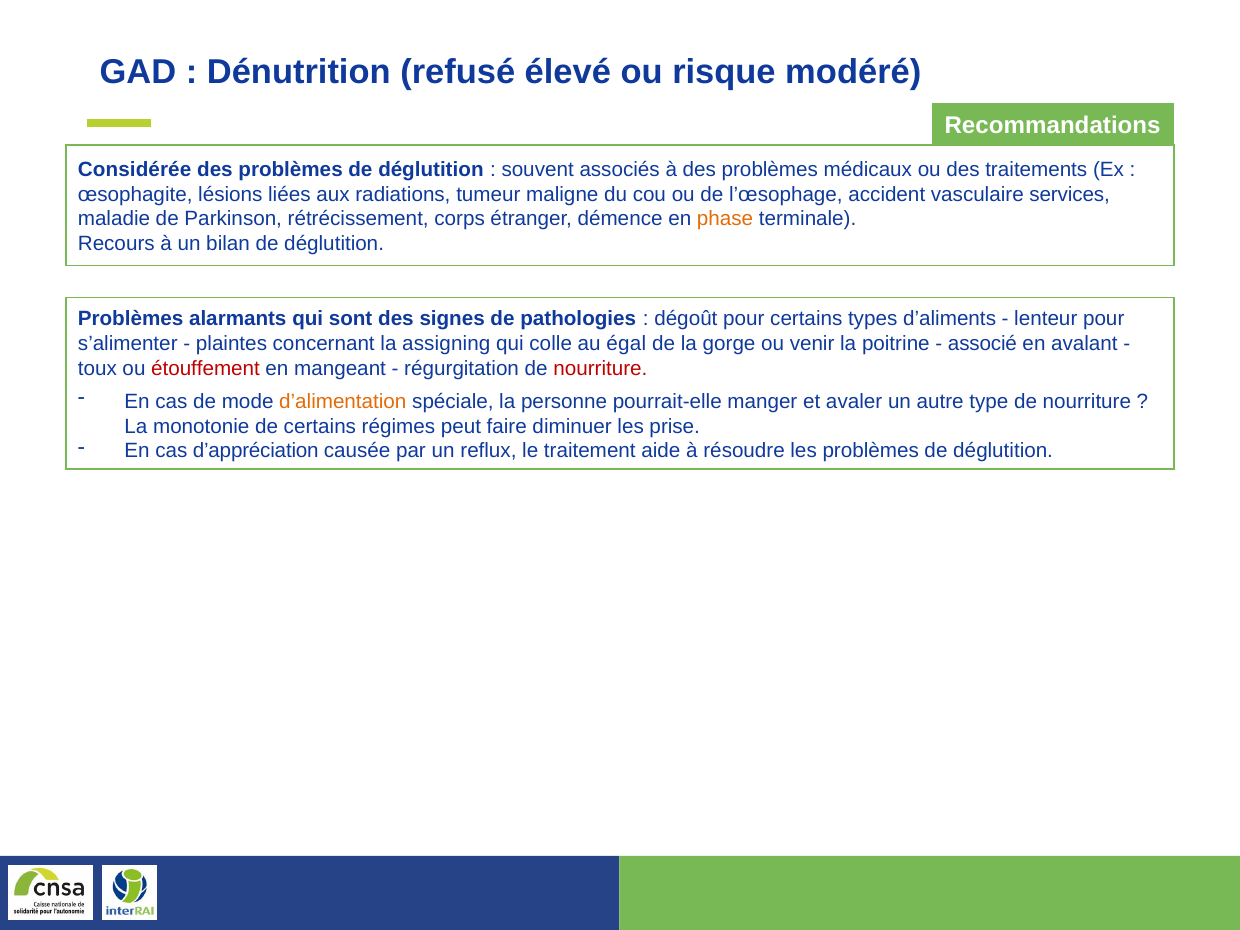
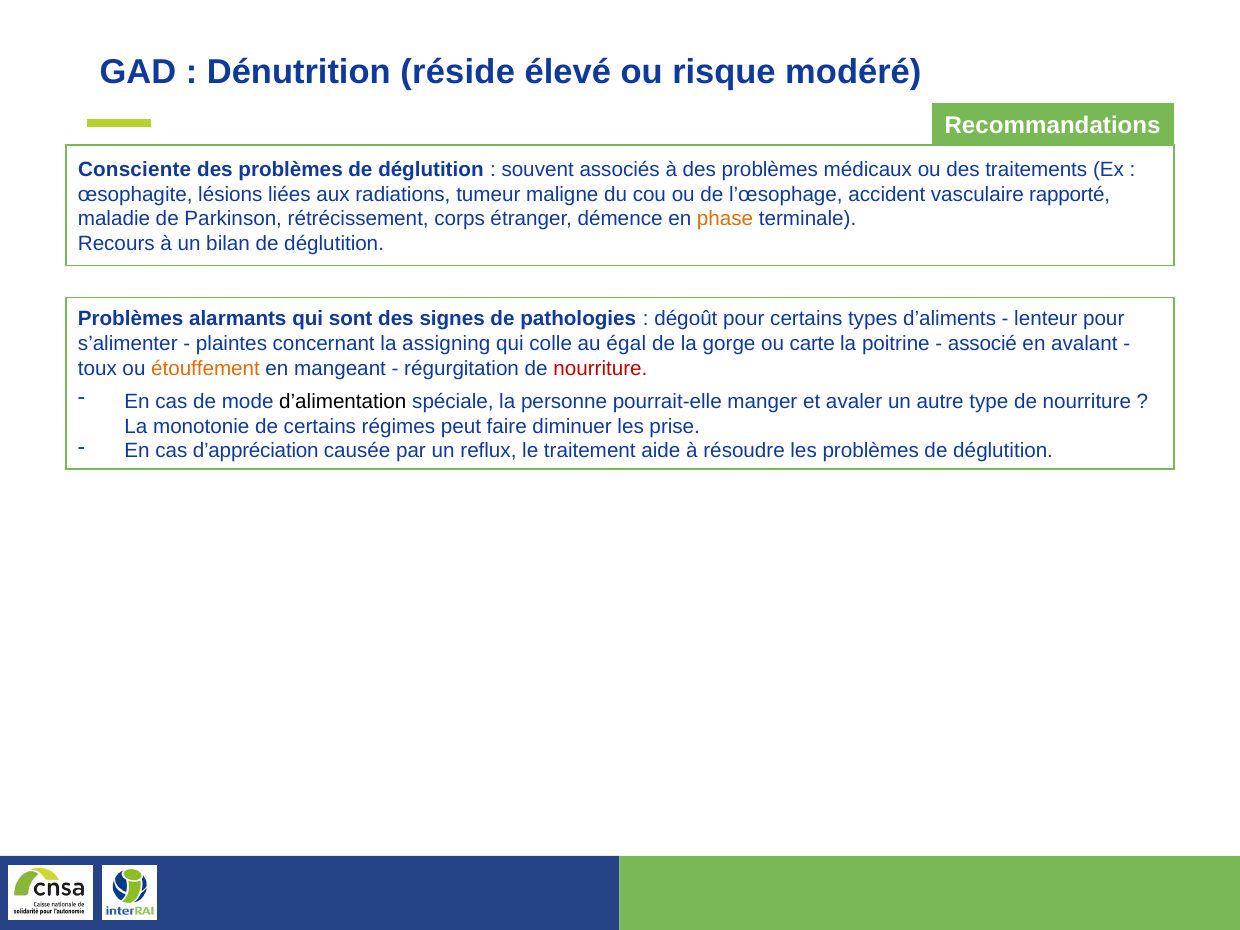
refusé: refusé -> réside (458, 73)
Considérée: Considérée -> Consciente (135, 170)
services: services -> rapporté (1070, 194)
venir: venir -> carte (812, 344)
étouffement colour: red -> orange (206, 368)
d’alimentation colour: orange -> black (343, 401)
